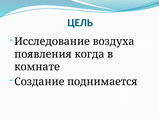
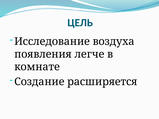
когда: когда -> легче (89, 54)
поднимается: поднимается -> расширяется (102, 82)
